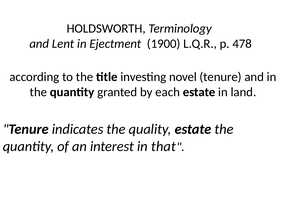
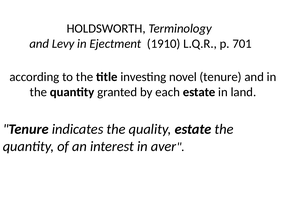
Lent: Lent -> Levy (63, 44)
1900: 1900 -> 1910 (164, 44)
478: 478 -> 701 (242, 44)
that: that -> aver (164, 146)
